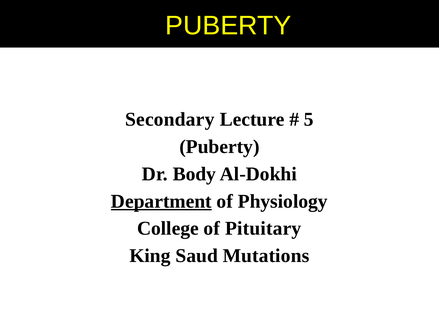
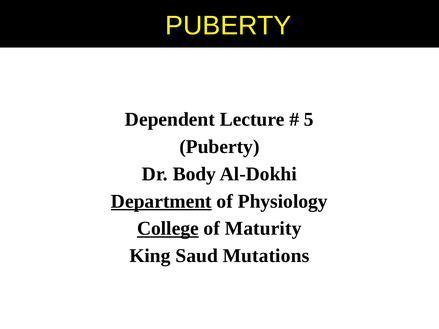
Secondary: Secondary -> Dependent (170, 119)
College underline: none -> present (168, 229)
Pituitary: Pituitary -> Maturity (263, 229)
